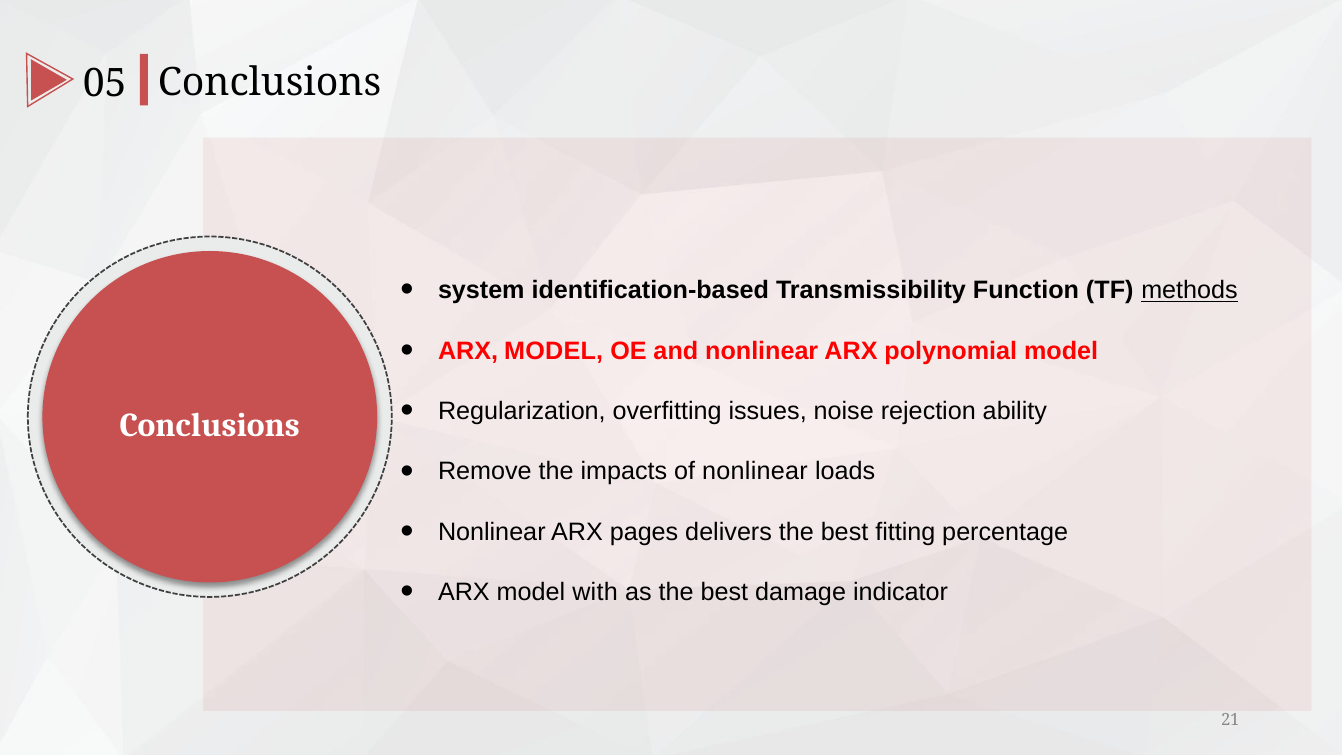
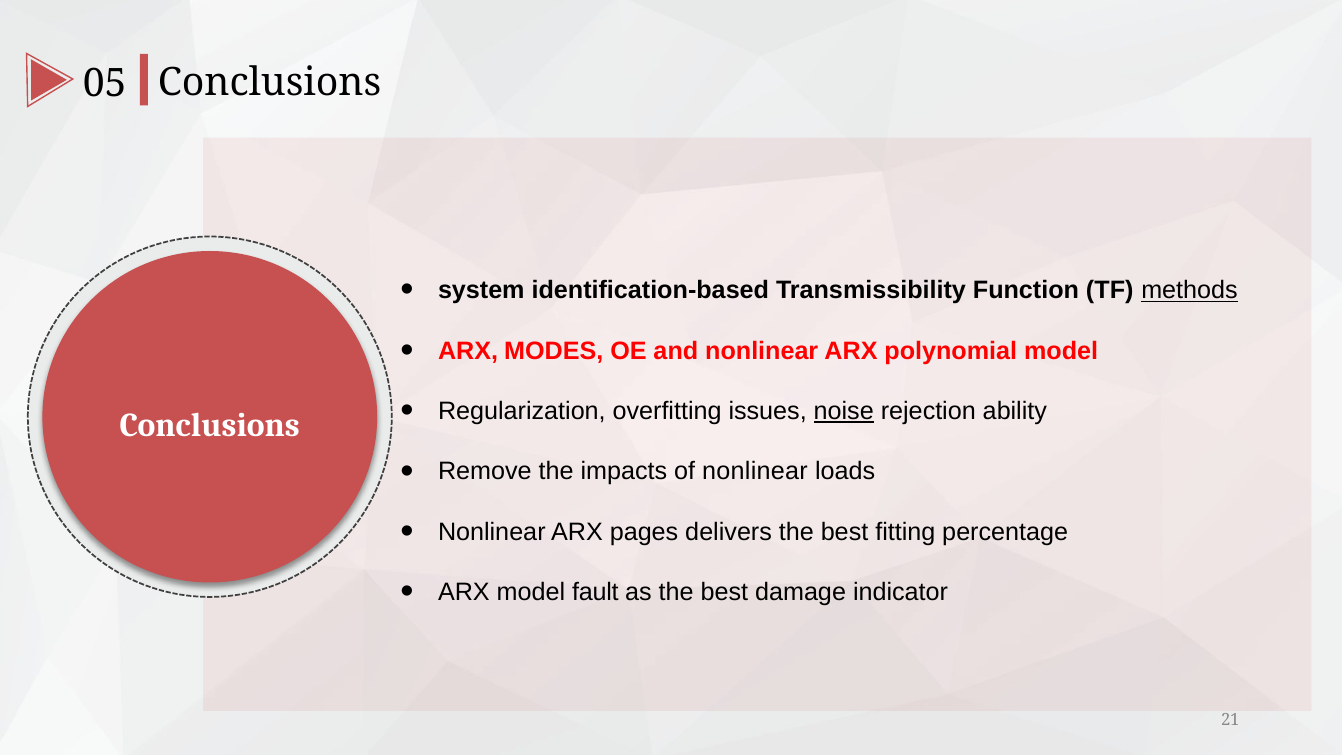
MODEL: MODEL -> MODES (554, 351)
noise underline: none -> present (844, 411)
with: with -> fault (595, 592)
